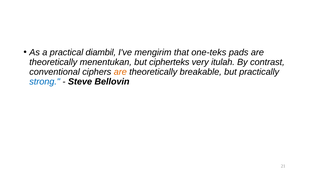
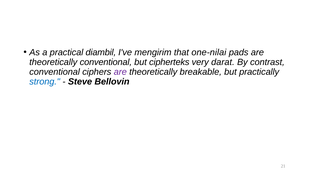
one-teks: one-teks -> one-nilai (209, 52)
theoretically menentukan: menentukan -> conventional (106, 62)
itulah: itulah -> darat (223, 62)
are colour: orange -> purple (120, 72)
